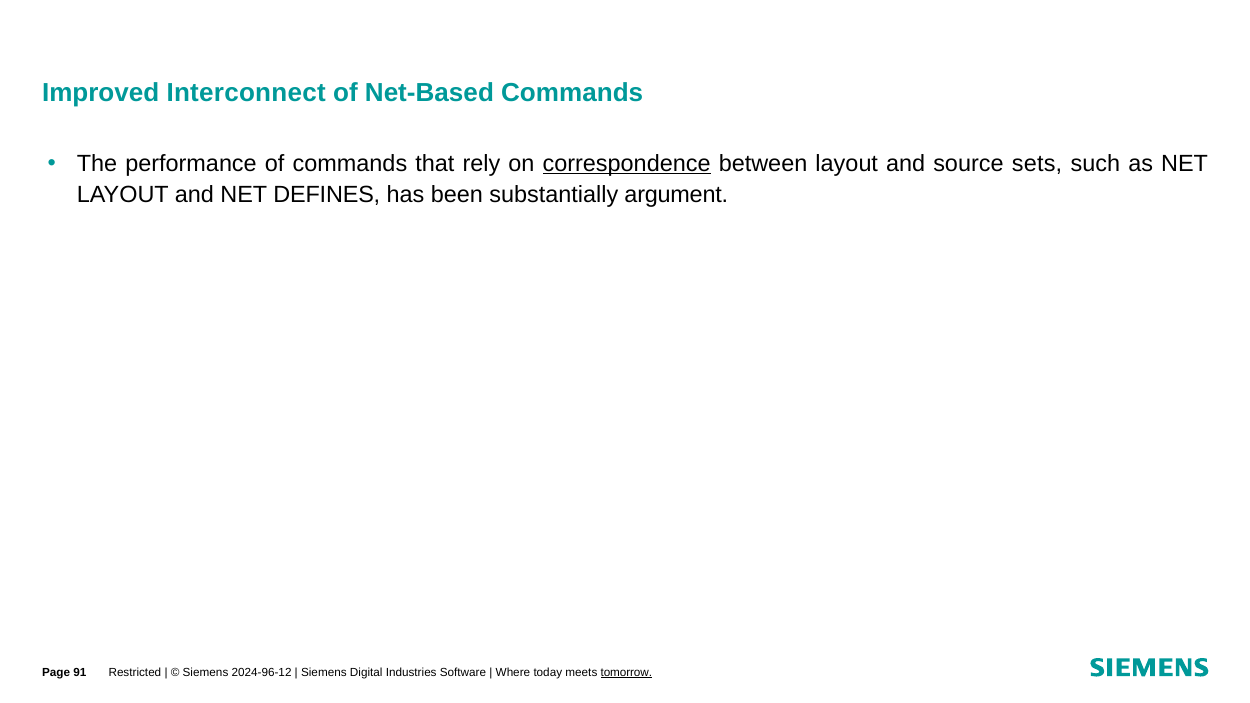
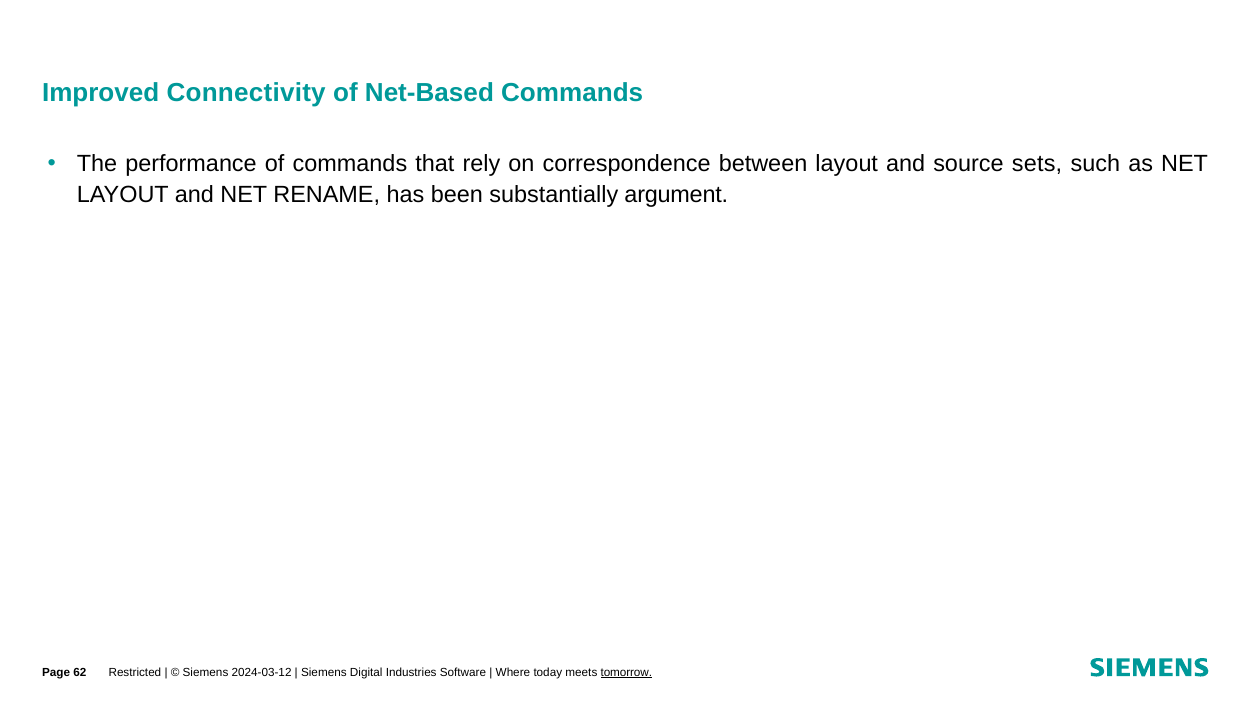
Interconnect: Interconnect -> Connectivity (246, 92)
correspondence underline: present -> none (627, 164)
DEFINES: DEFINES -> RENAME (327, 194)
91: 91 -> 62 (80, 673)
2024-96-12: 2024-96-12 -> 2024-03-12 (262, 673)
